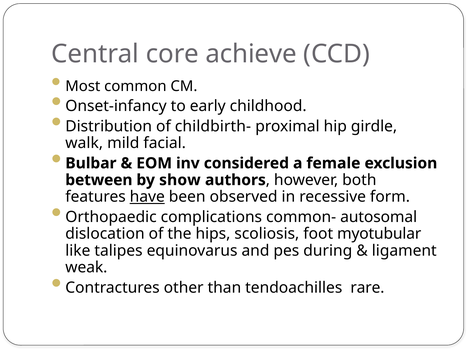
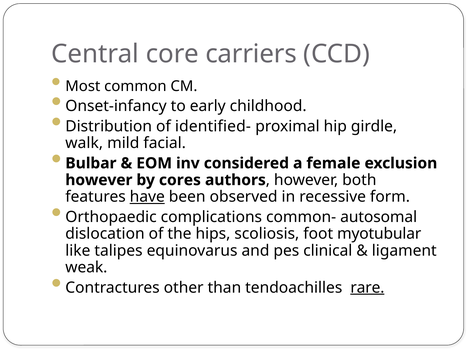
achieve: achieve -> carriers (251, 54)
childbirth-: childbirth- -> identified- (213, 126)
between: between -> however (99, 180)
show: show -> cores (180, 180)
during: during -> clinical (328, 251)
rare underline: none -> present (367, 288)
